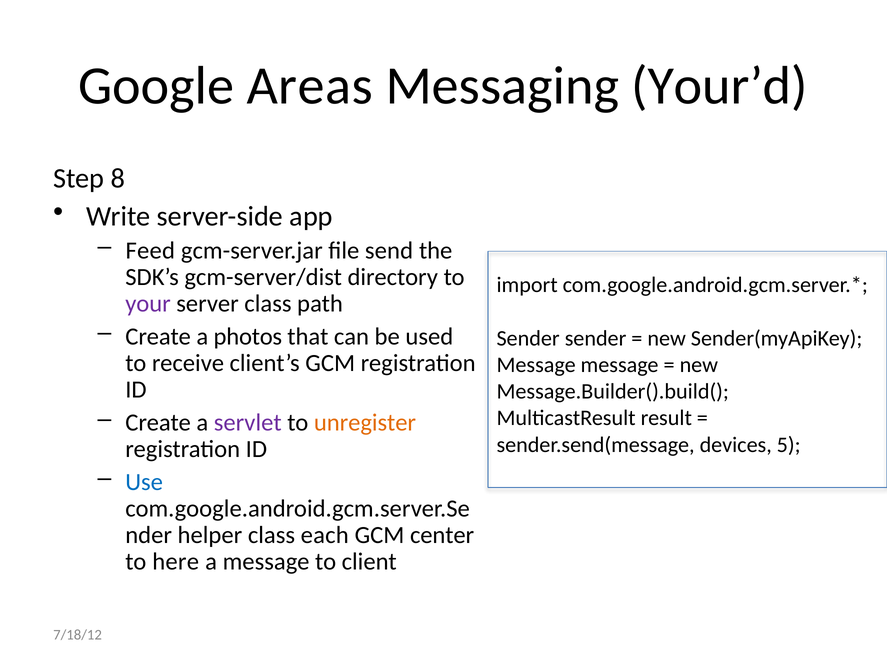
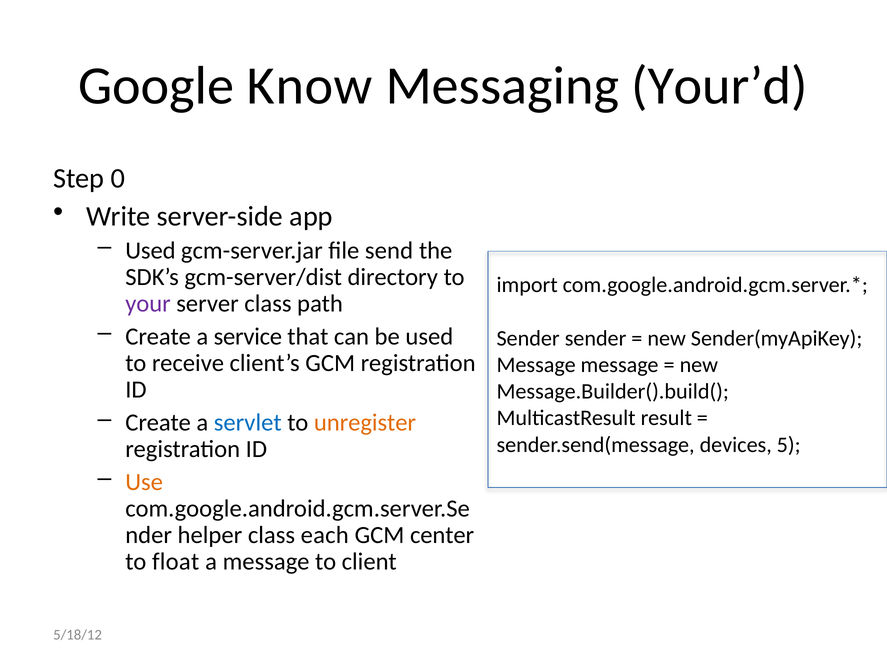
Areas: Areas -> Know (310, 86)
8: 8 -> 0 (118, 179)
Feed: Feed -> Used (150, 251)
photos: photos -> service (248, 337)
servlet colour: purple -> blue (248, 423)
Use colour: blue -> orange (144, 482)
here: here -> float (176, 562)
7/18/12: 7/18/12 -> 5/18/12 (78, 635)
